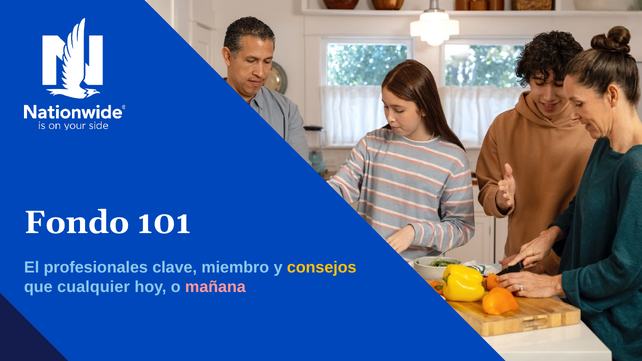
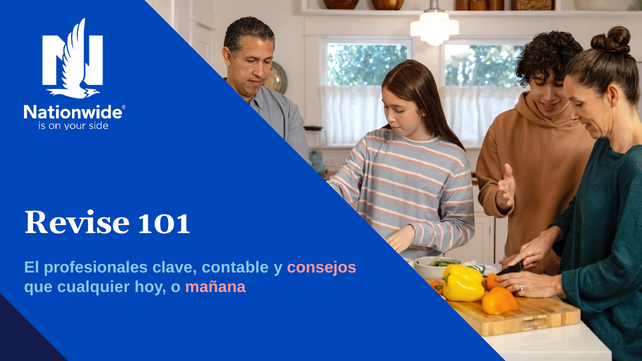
Fondo: Fondo -> Revise (77, 223)
miembro: miembro -> contable (235, 268)
consejos colour: yellow -> pink (322, 268)
